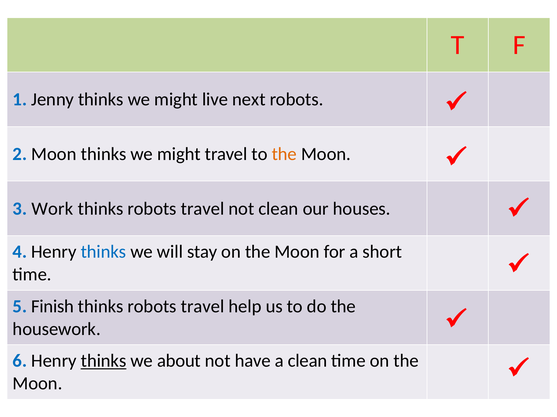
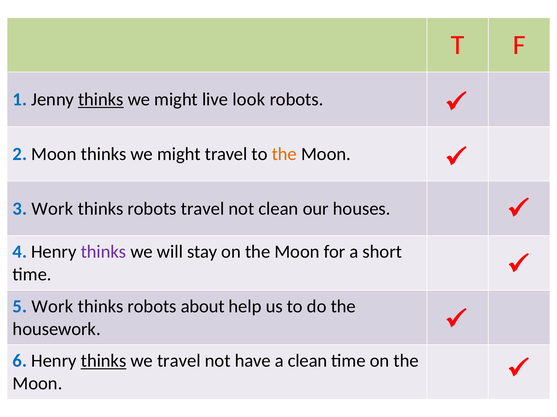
thinks underline: none -> present (101, 100)
next: next -> look (249, 100)
thinks colour: blue -> purple (103, 252)
5 Finish: Finish -> Work (52, 307)
travel: travel -> about (203, 307)
we about: about -> travel (179, 362)
